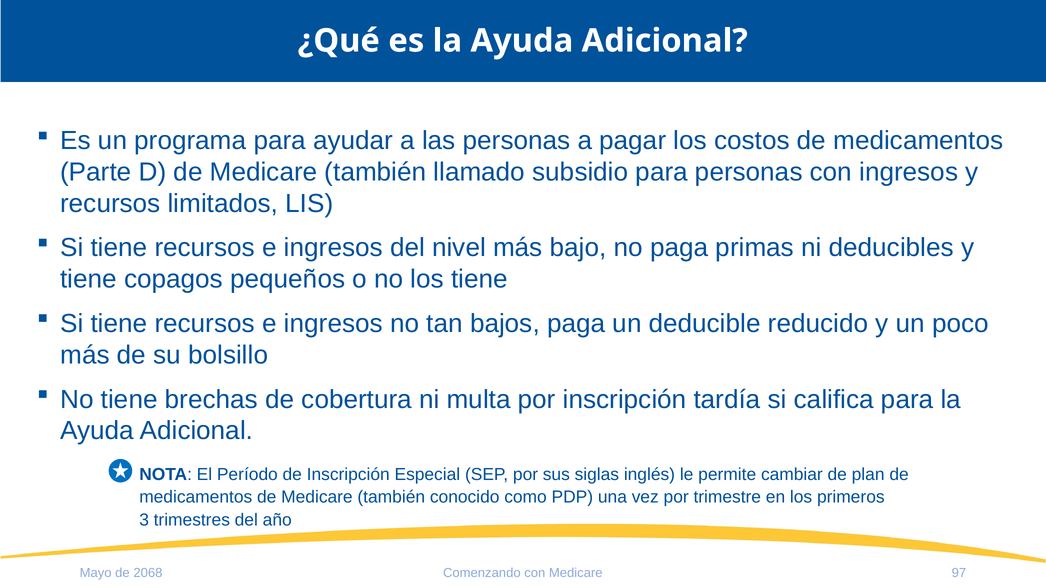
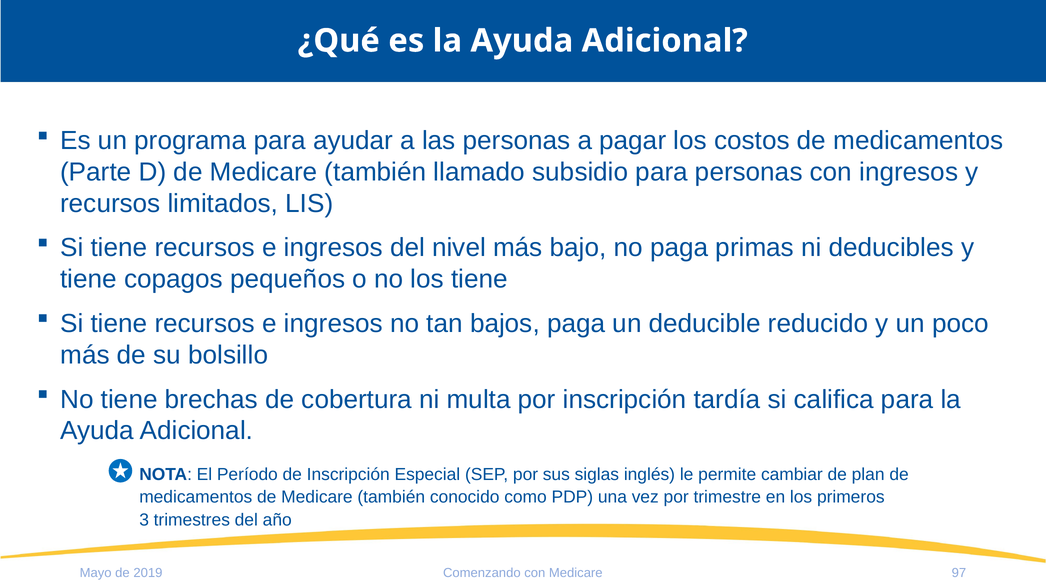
2068: 2068 -> 2019 (148, 574)
